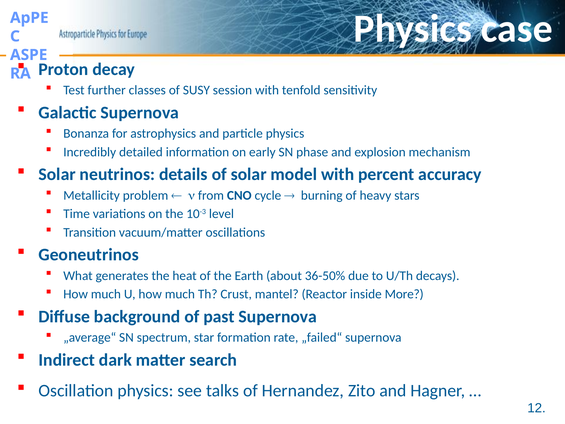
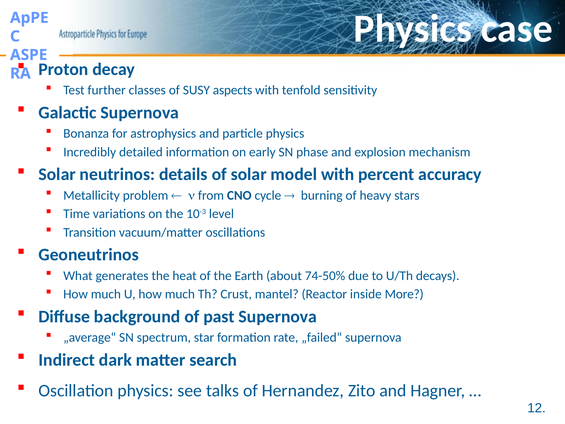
session: session -> aspects (233, 90)
36-50%: 36-50% -> 74-50% (325, 276)
